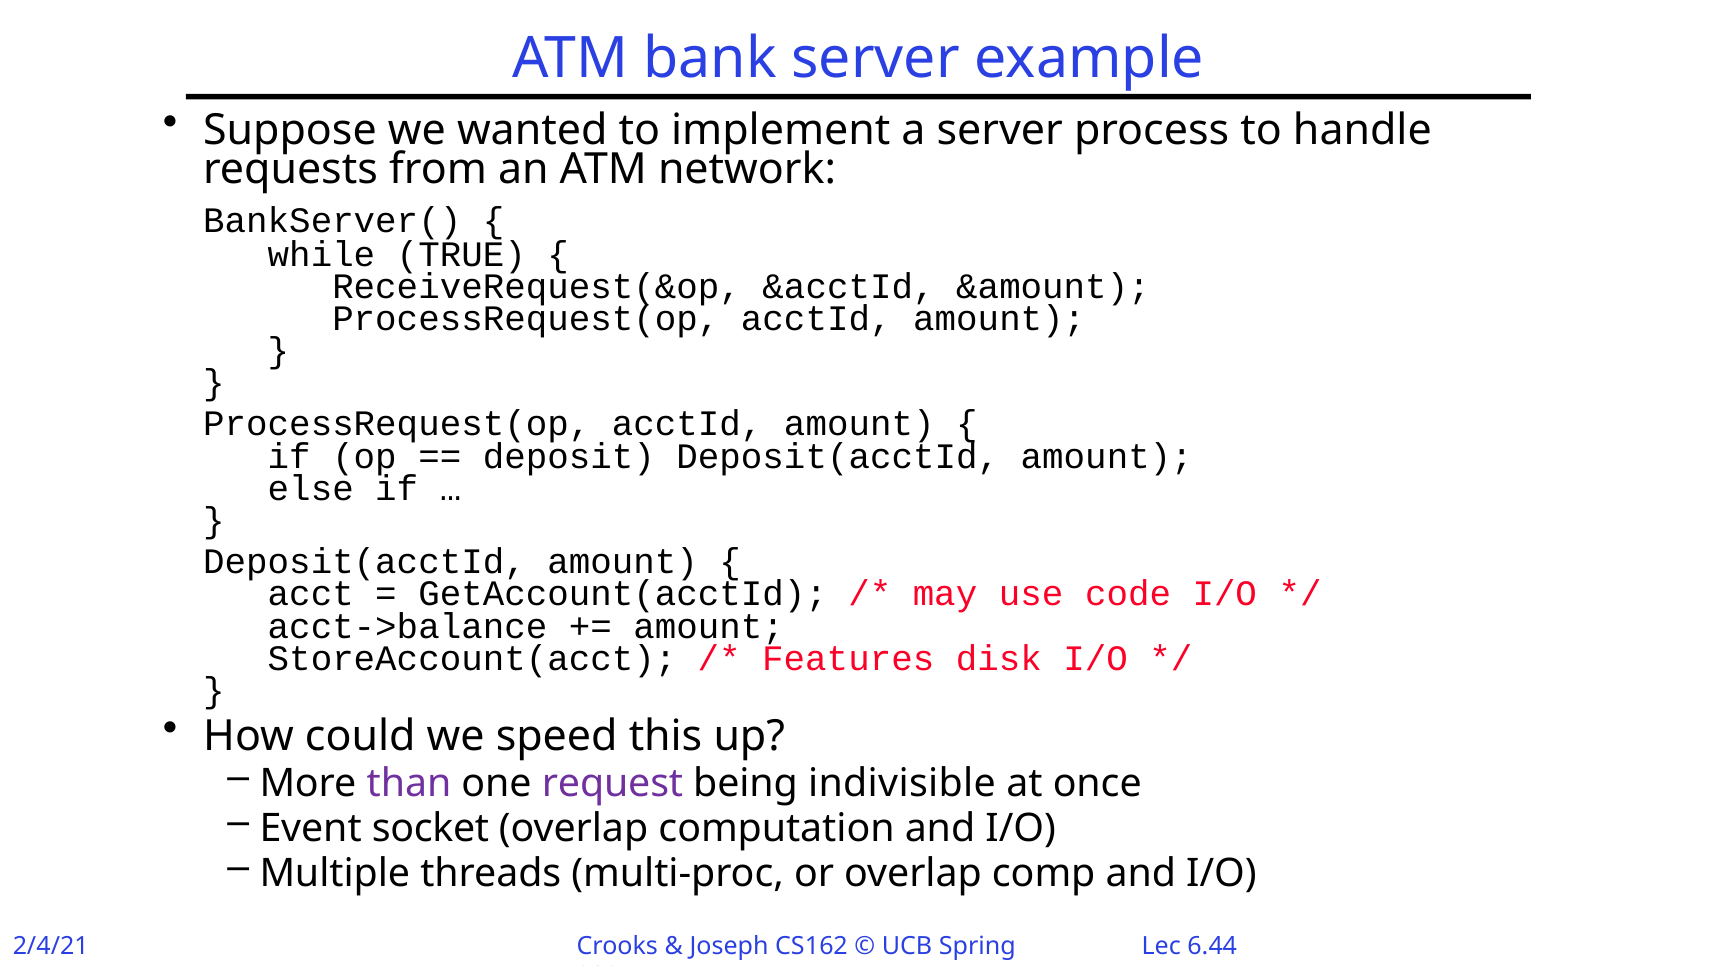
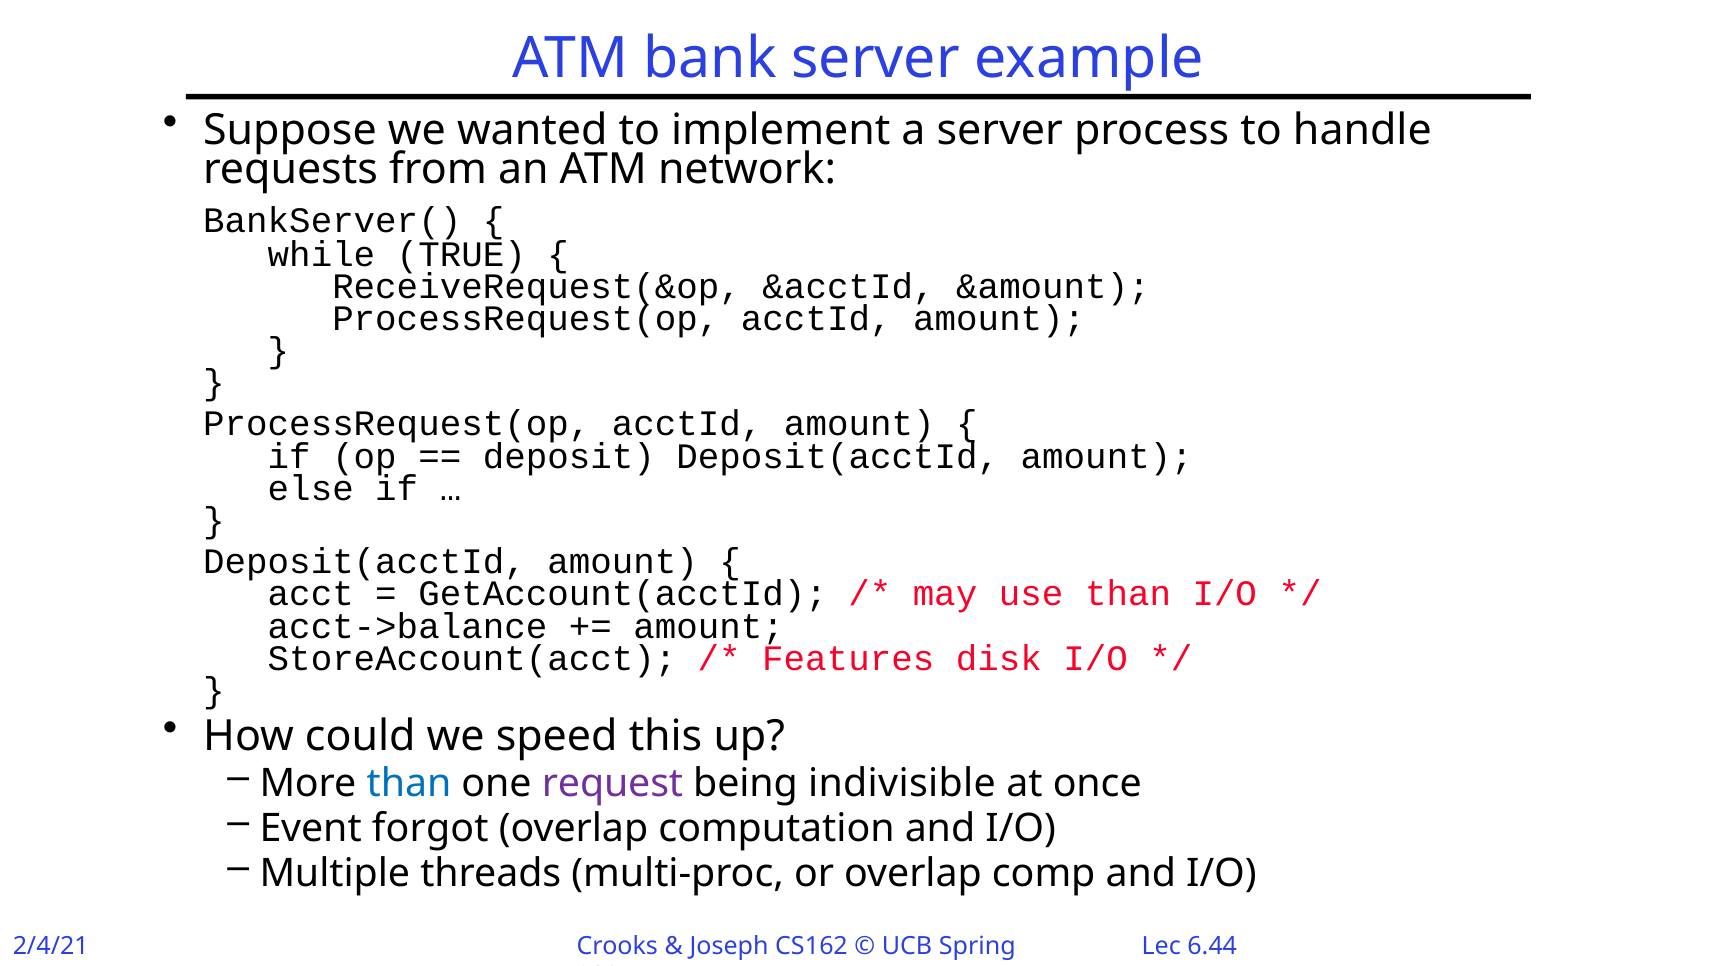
use code: code -> than (1128, 594)
than colour: purple -> blue (409, 783)
socket: socket -> forgot (430, 829)
